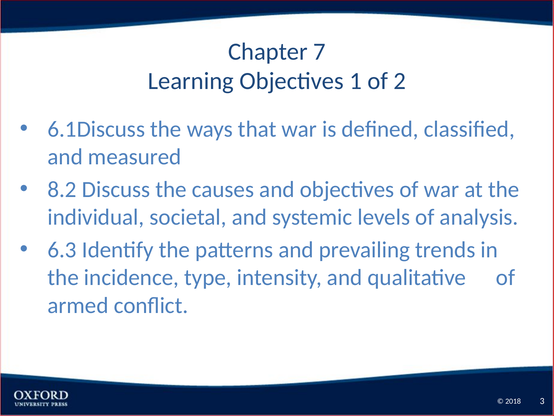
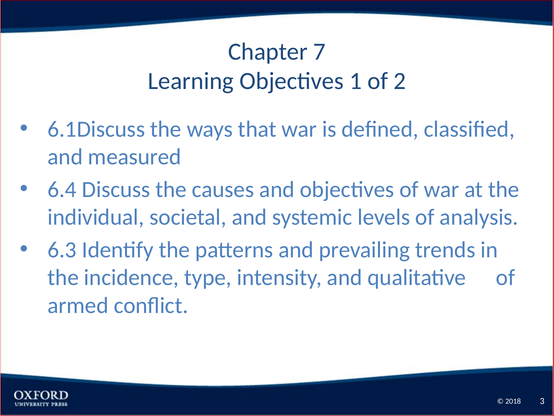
8.2: 8.2 -> 6.4 (62, 189)
